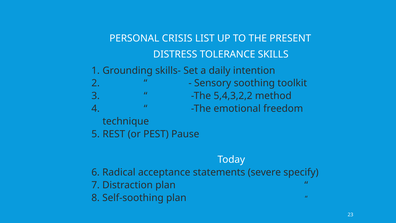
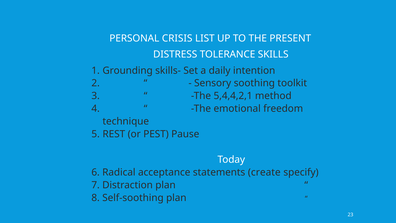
5,4,3,2,2: 5,4,3,2,2 -> 5,4,4,2,1 (233, 96)
severe: severe -> create (264, 172)
